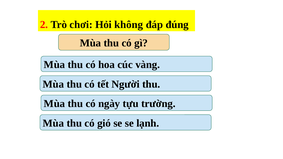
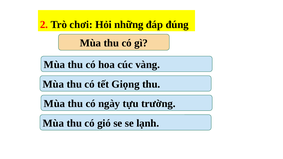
không: không -> những (129, 25)
Người: Người -> Giọng (126, 84)
